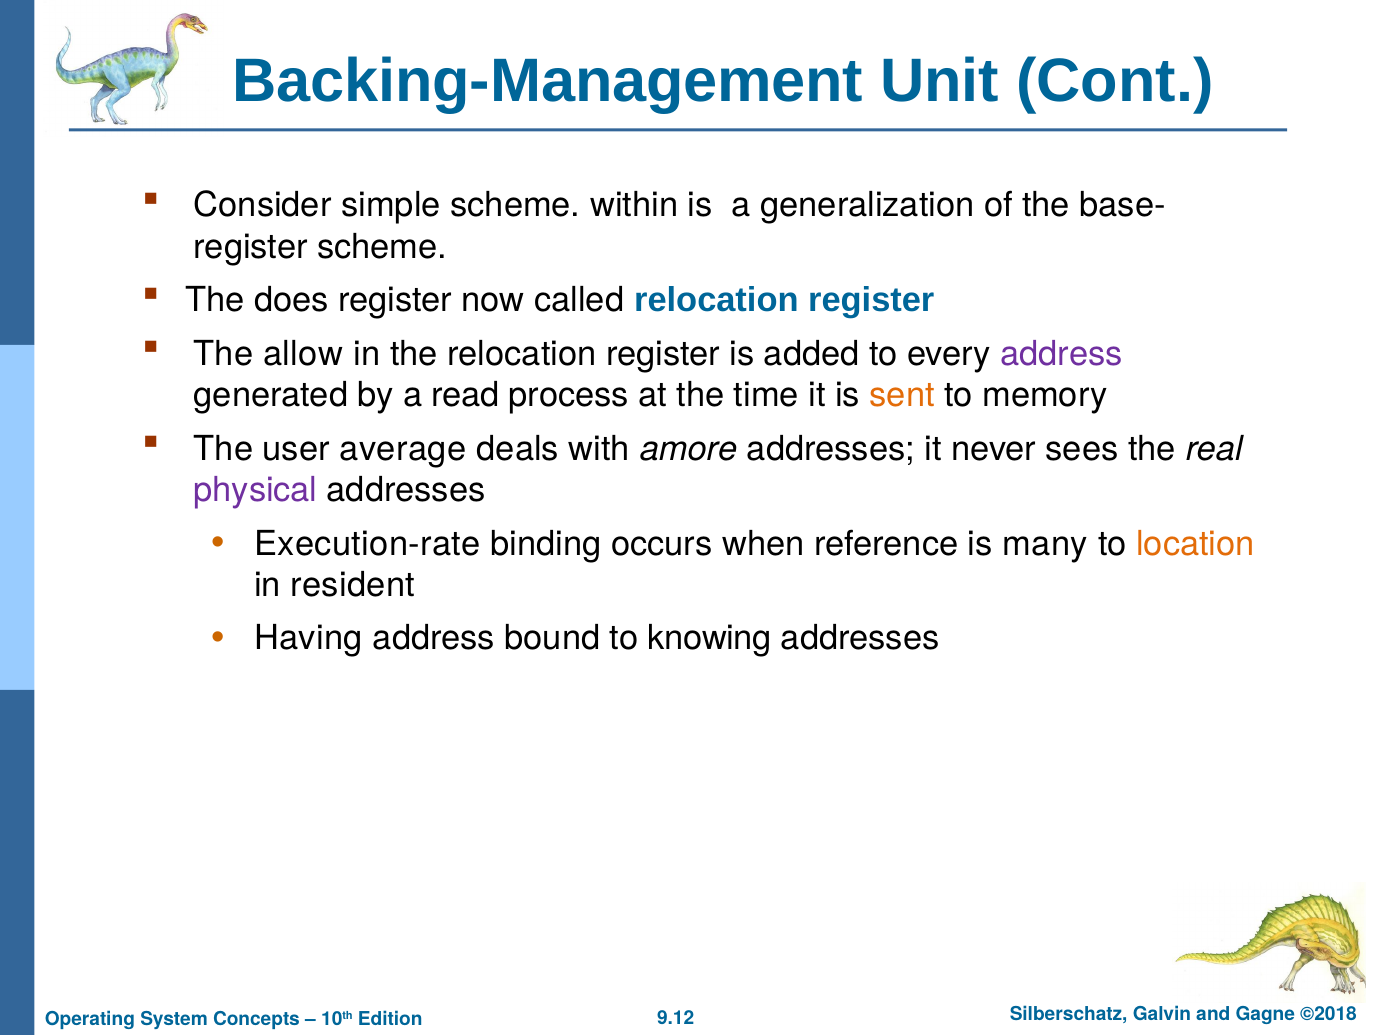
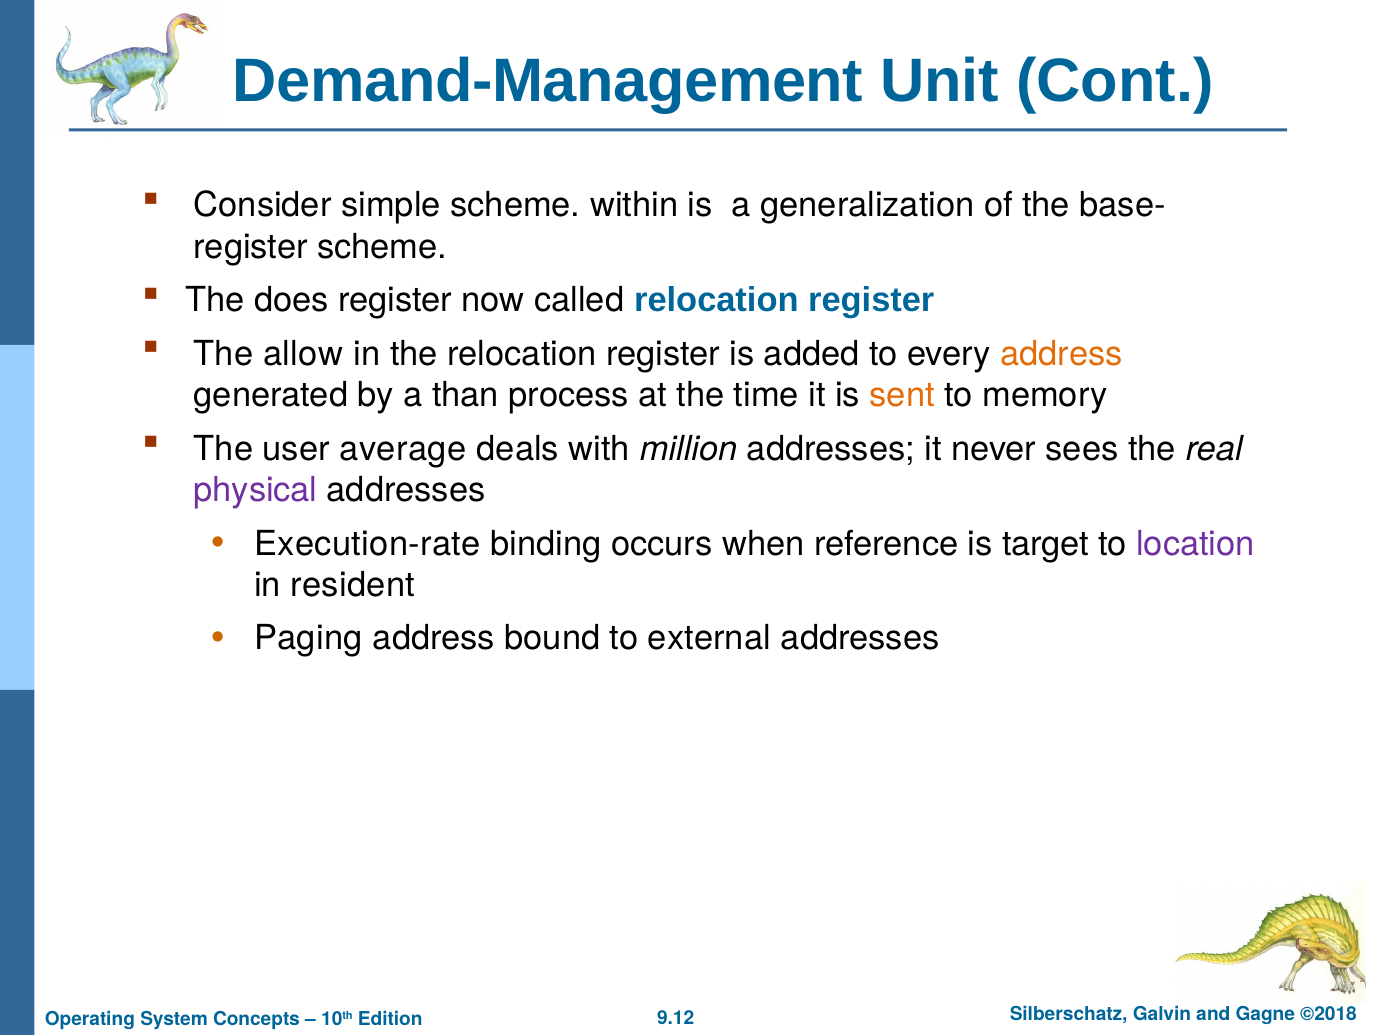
Backing-Management: Backing-Management -> Demand-Management (548, 81)
address colour: purple -> orange (1062, 354)
read: read -> than (465, 395)
amore: amore -> million (689, 448)
many: many -> target (1046, 543)
location colour: orange -> purple (1196, 543)
Having: Having -> Paging (309, 638)
knowing: knowing -> external (710, 638)
